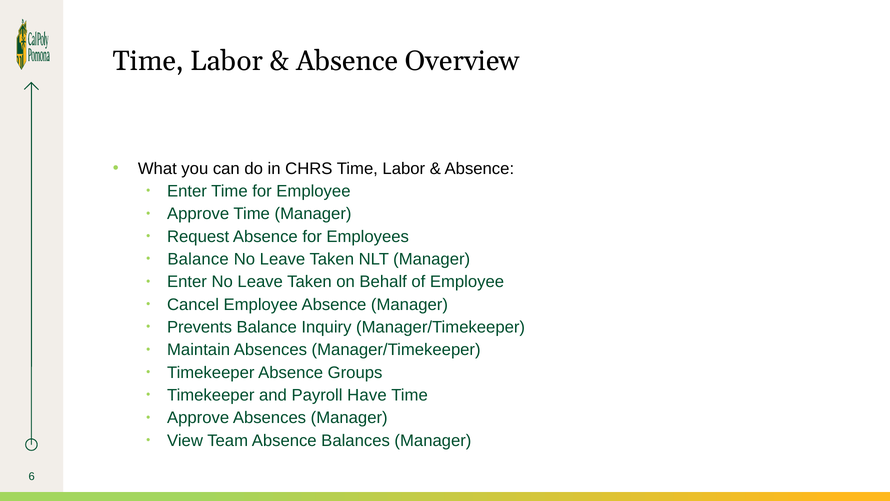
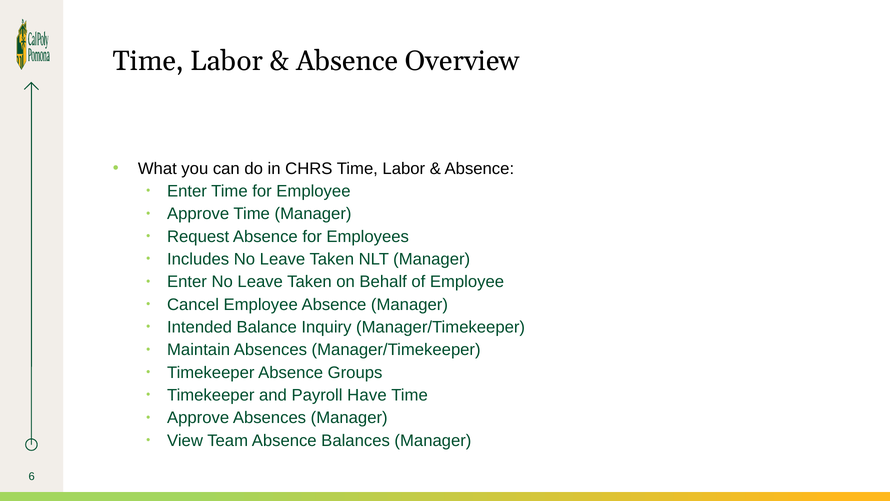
Balance: Balance -> Includes (198, 259)
Prevents: Prevents -> Intended (200, 327)
